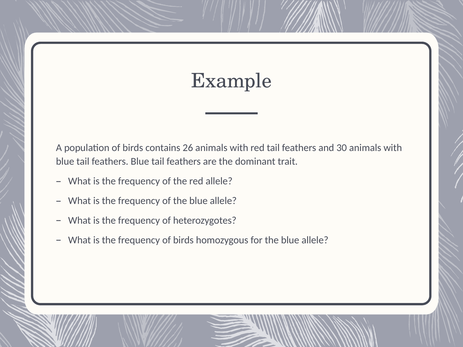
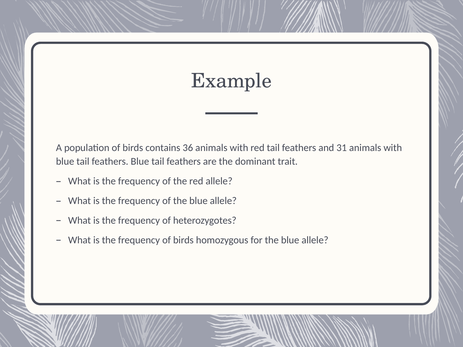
26: 26 -> 36 (188, 148)
30: 30 -> 31 (342, 148)
